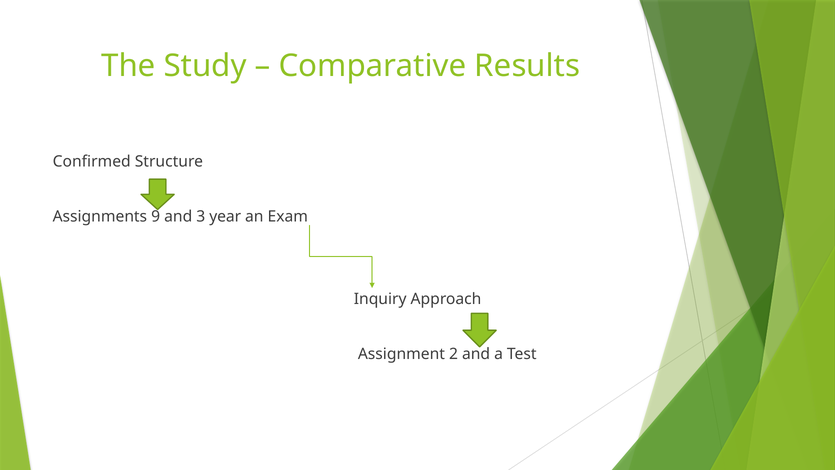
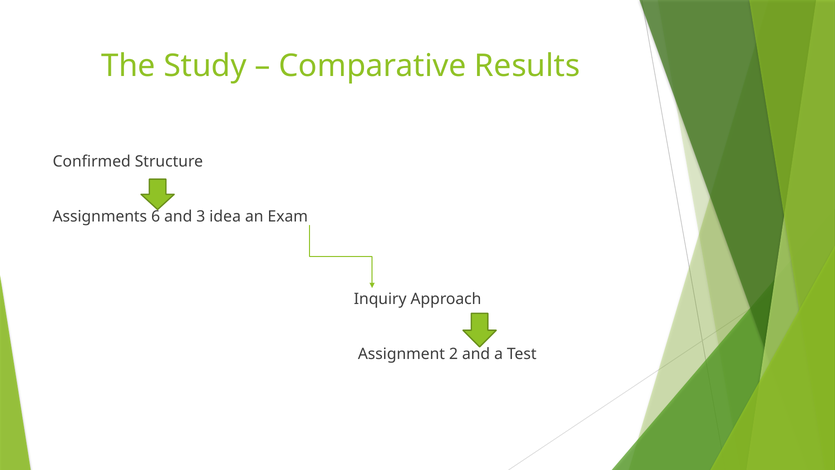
9: 9 -> 6 (156, 217)
year: year -> idea (225, 217)
